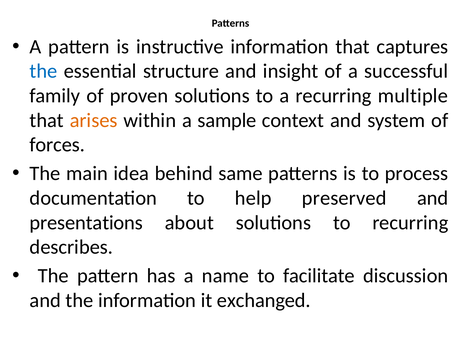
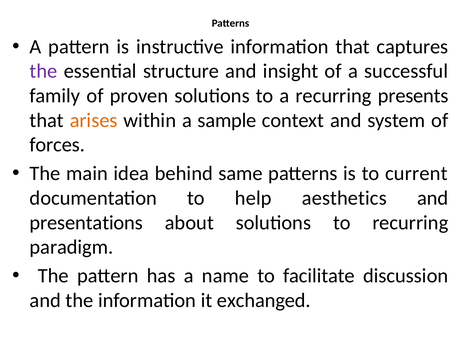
the colour: blue -> purple (43, 71)
multiple: multiple -> presents (413, 96)
process: process -> current (416, 174)
preserved: preserved -> aesthetics (344, 199)
describes: describes -> paradigm (71, 248)
